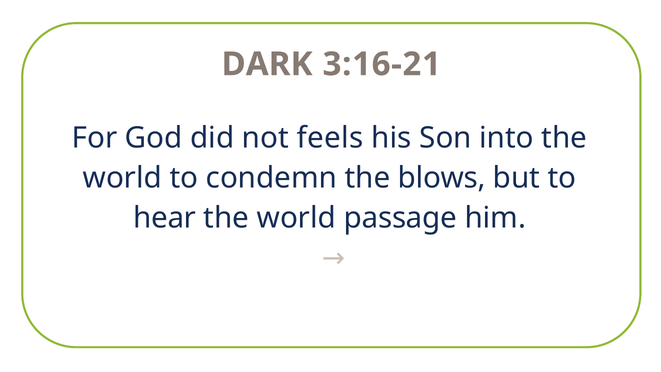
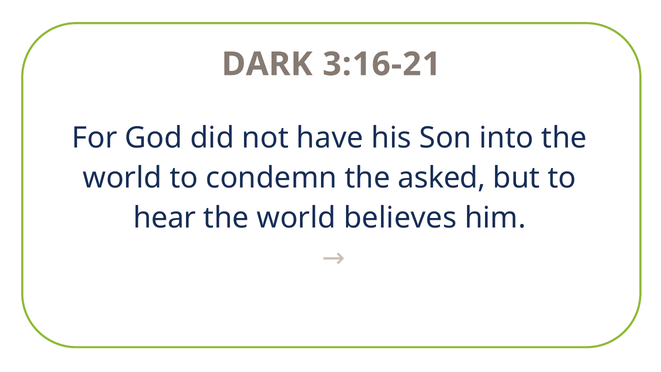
feels: feels -> have (330, 138)
blows: blows -> asked (442, 178)
passage: passage -> believes (400, 218)
